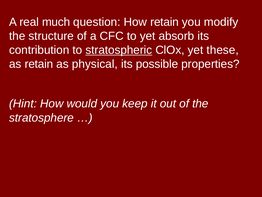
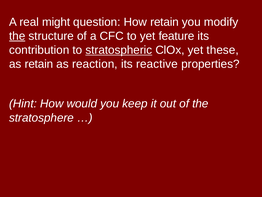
much: much -> might (56, 22)
the underline: none -> present (17, 36)
absorb: absorb -> feature (176, 36)
physical: physical -> reaction (95, 64)
possible: possible -> reactive (157, 64)
